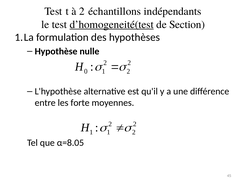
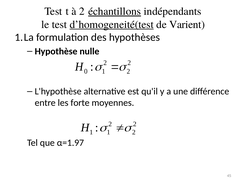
échantillons underline: none -> present (115, 11)
Section: Section -> Varient (187, 24)
α=8.05: α=8.05 -> α=1.97 (70, 143)
